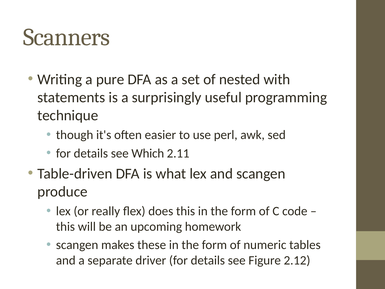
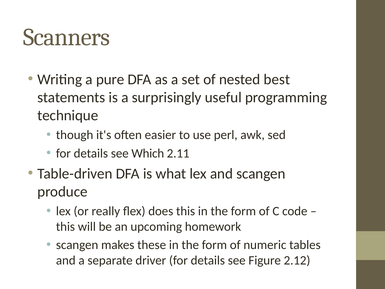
with: with -> best (277, 79)
